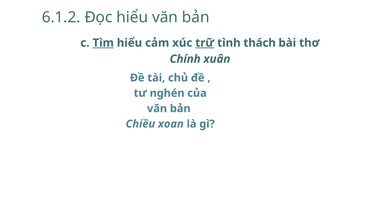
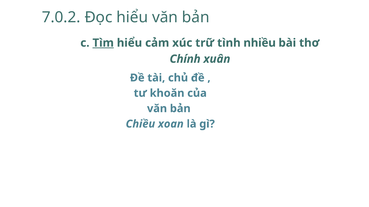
6.1.2: 6.1.2 -> 7.0.2 (61, 17)
trữ underline: present -> none (205, 43)
thách: thách -> nhiều (260, 43)
nghén: nghén -> khoăn (167, 93)
